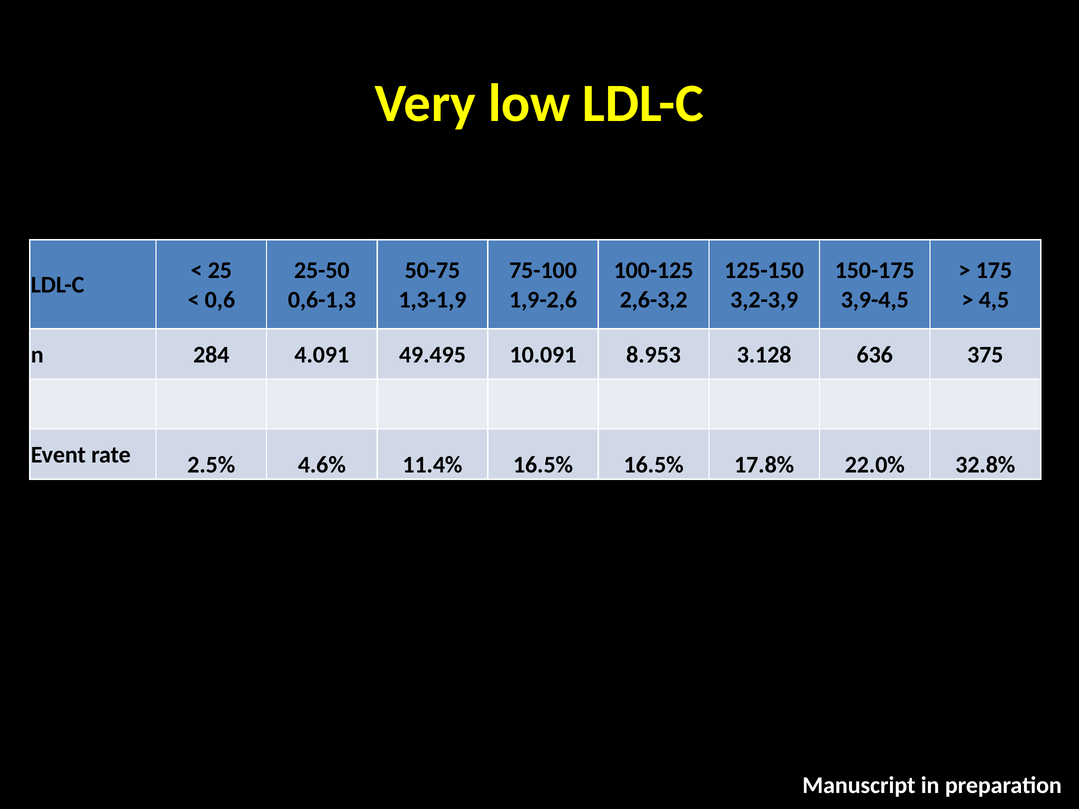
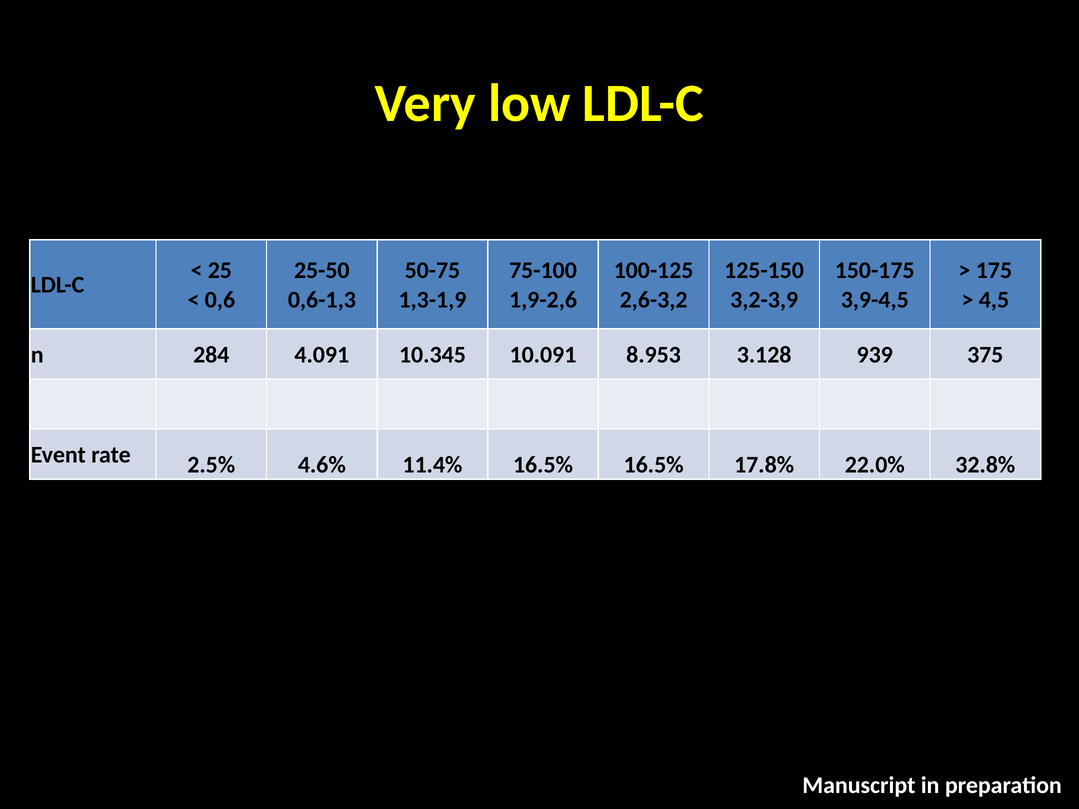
49.495: 49.495 -> 10.345 (432, 355)
636: 636 -> 939 (875, 355)
